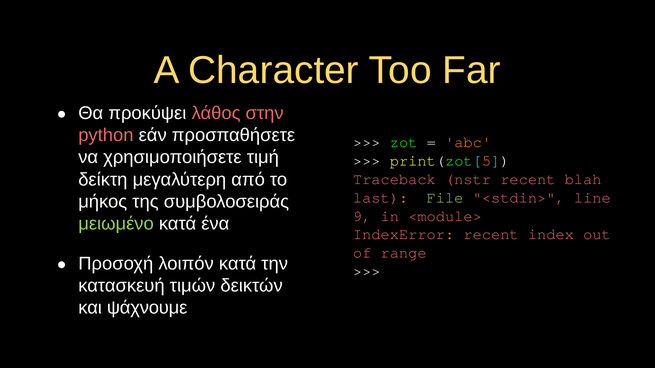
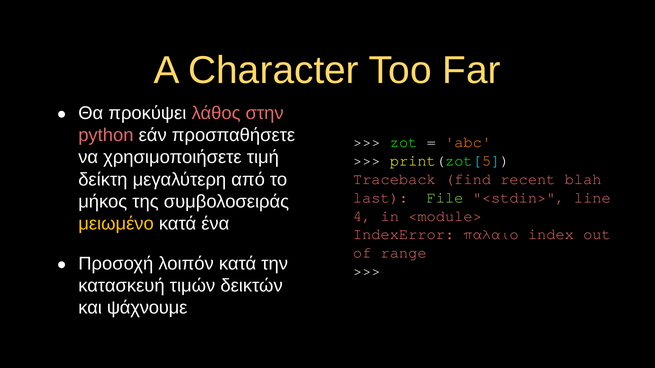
nstr: nstr -> find (468, 179)
9: 9 -> 4 (362, 216)
μειωμένο colour: light green -> yellow (116, 224)
IndexError recent: recent -> παλαιό (491, 235)
